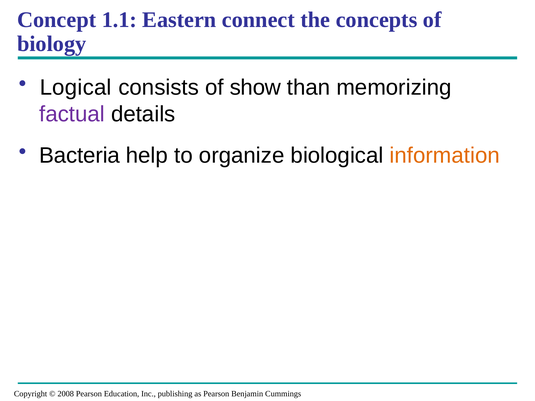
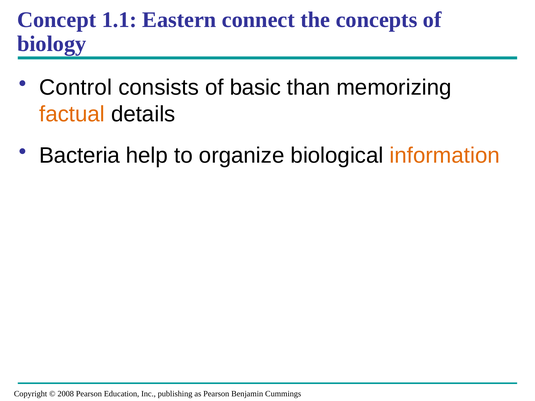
Logical: Logical -> Control (76, 87)
show: show -> basic (255, 87)
factual colour: purple -> orange (72, 114)
